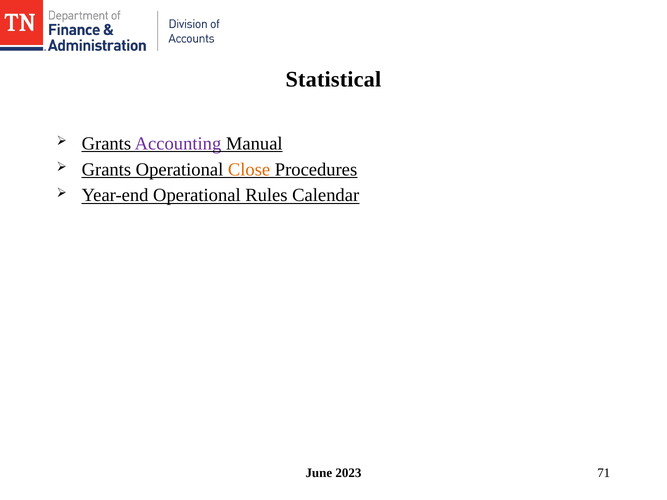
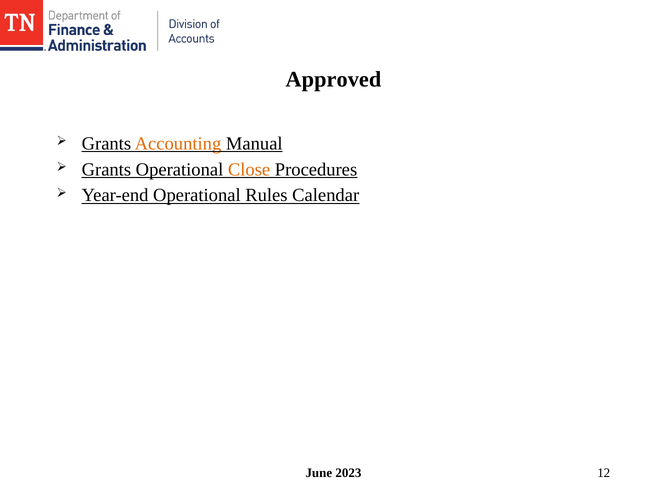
Statistical: Statistical -> Approved (333, 79)
Accounting colour: purple -> orange (178, 144)
71: 71 -> 12 (604, 473)
